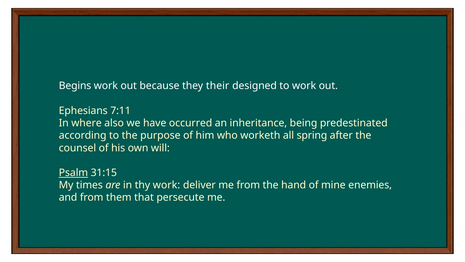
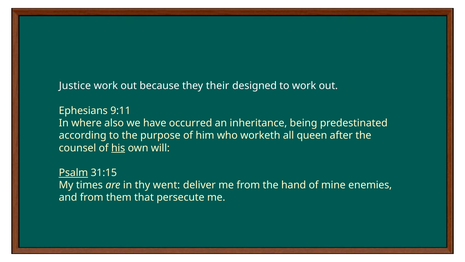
Begins: Begins -> Justice (75, 86)
7:11: 7:11 -> 9:11 (121, 110)
spring: spring -> queen (312, 135)
his underline: none -> present (118, 148)
thy work: work -> went (166, 185)
